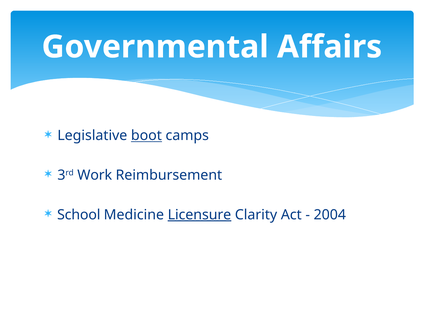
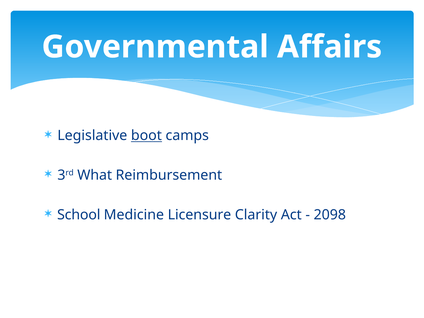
Work: Work -> What (95, 175)
Licensure underline: present -> none (199, 215)
2004: 2004 -> 2098 (330, 215)
